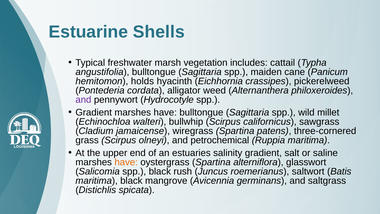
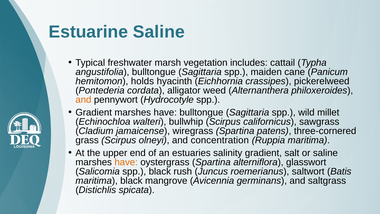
Estuarine Shells: Shells -> Saline (159, 32)
and colour: purple -> orange (83, 100)
petrochemical: petrochemical -> concentration (220, 140)
